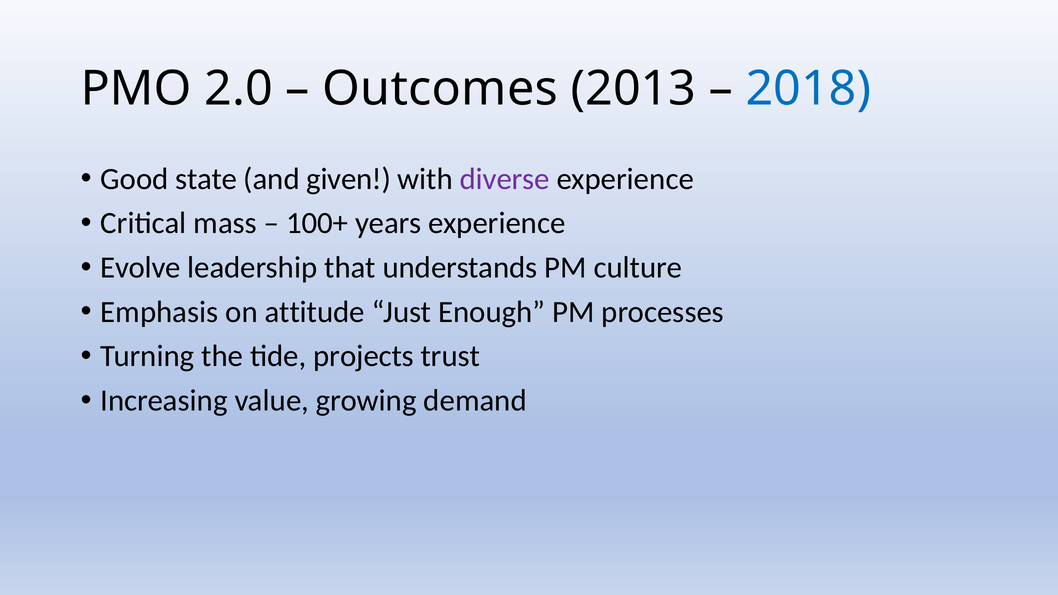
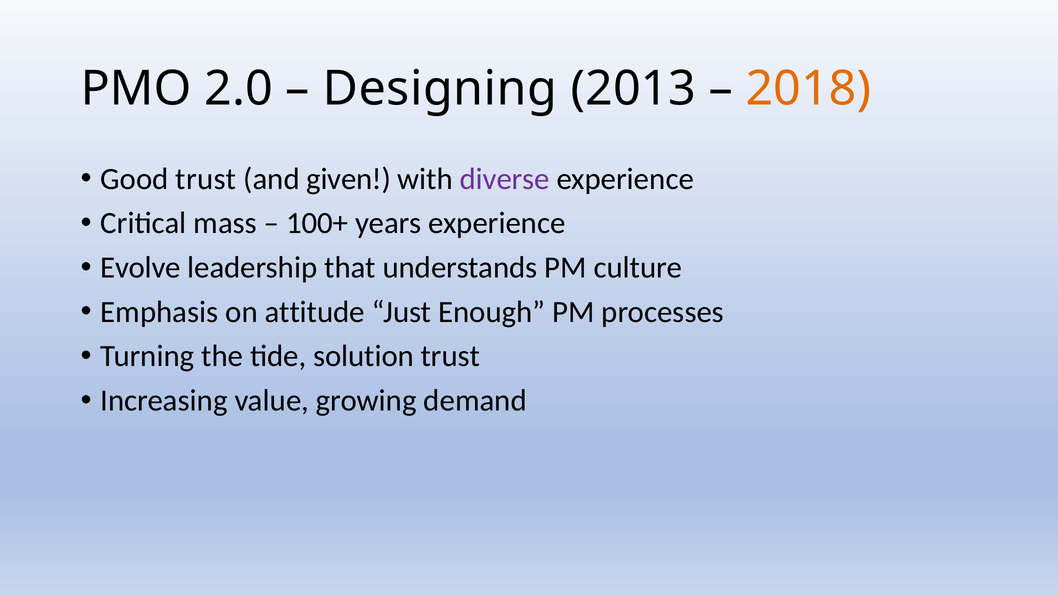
Outcomes: Outcomes -> Designing (440, 89)
2018 colour: blue -> orange (808, 89)
Good state: state -> trust (206, 179)
projects: projects -> solution (364, 356)
